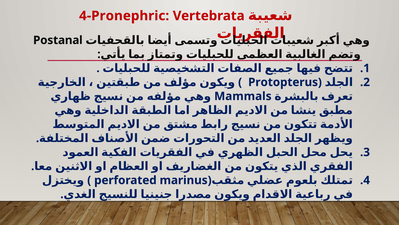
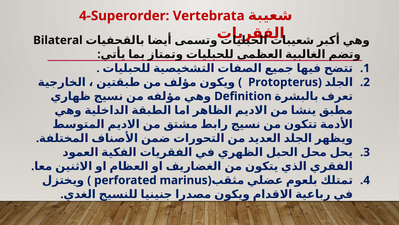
4-Pronephric: 4-Pronephric -> 4-Superorder (124, 16)
Postanal: Postanal -> Bilateral (58, 40)
Mammals: Mammals -> Definition (243, 96)
